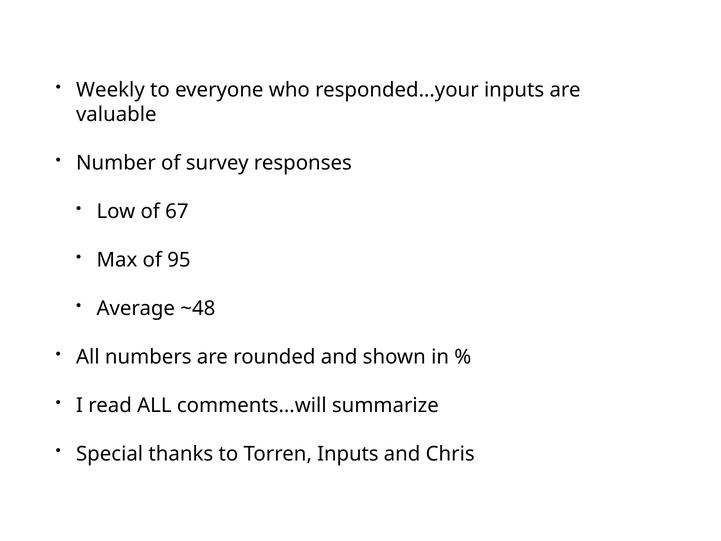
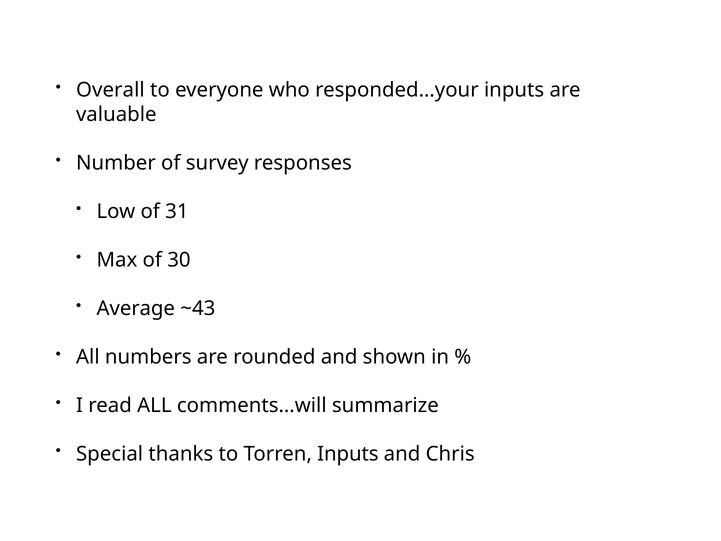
Weekly: Weekly -> Overall (110, 90)
67: 67 -> 31 (177, 211)
95: 95 -> 30 (179, 260)
~48: ~48 -> ~43 (198, 308)
